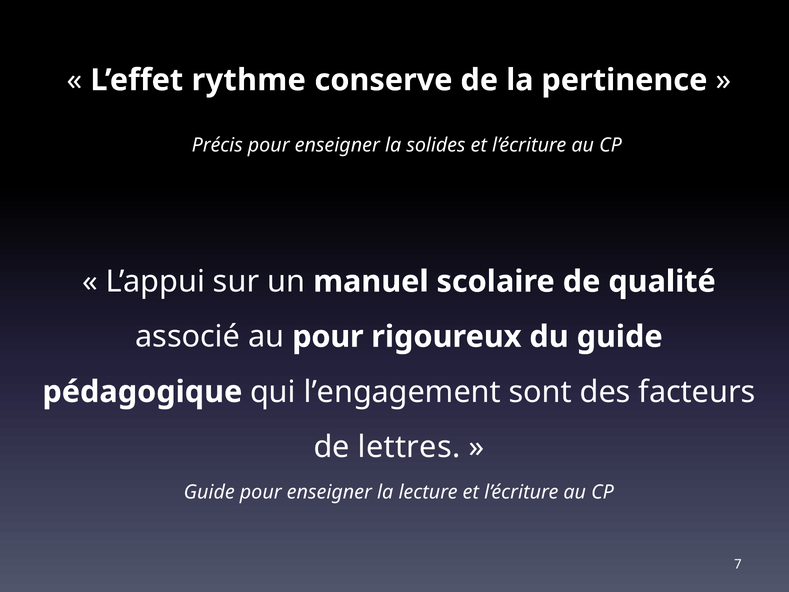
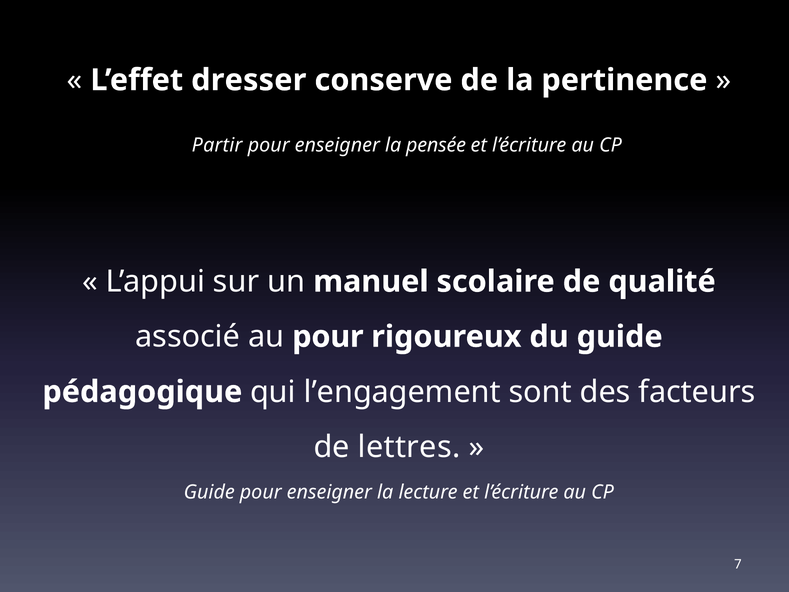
rythme: rythme -> dresser (249, 80)
Précis: Précis -> Partir (217, 145)
solides: solides -> pensée (436, 145)
